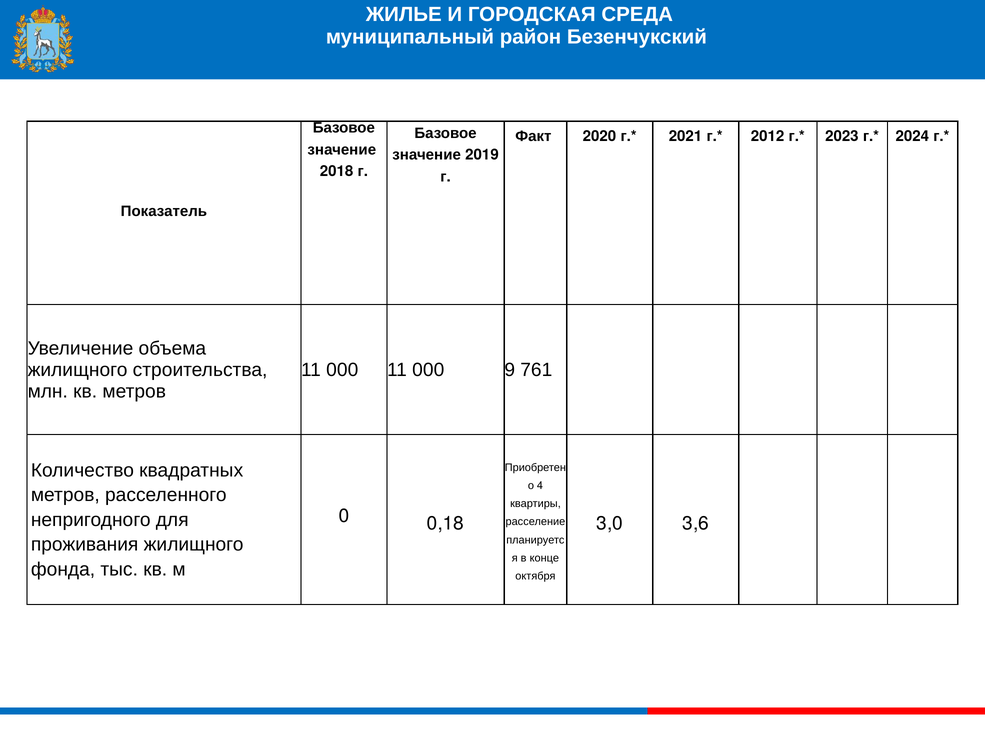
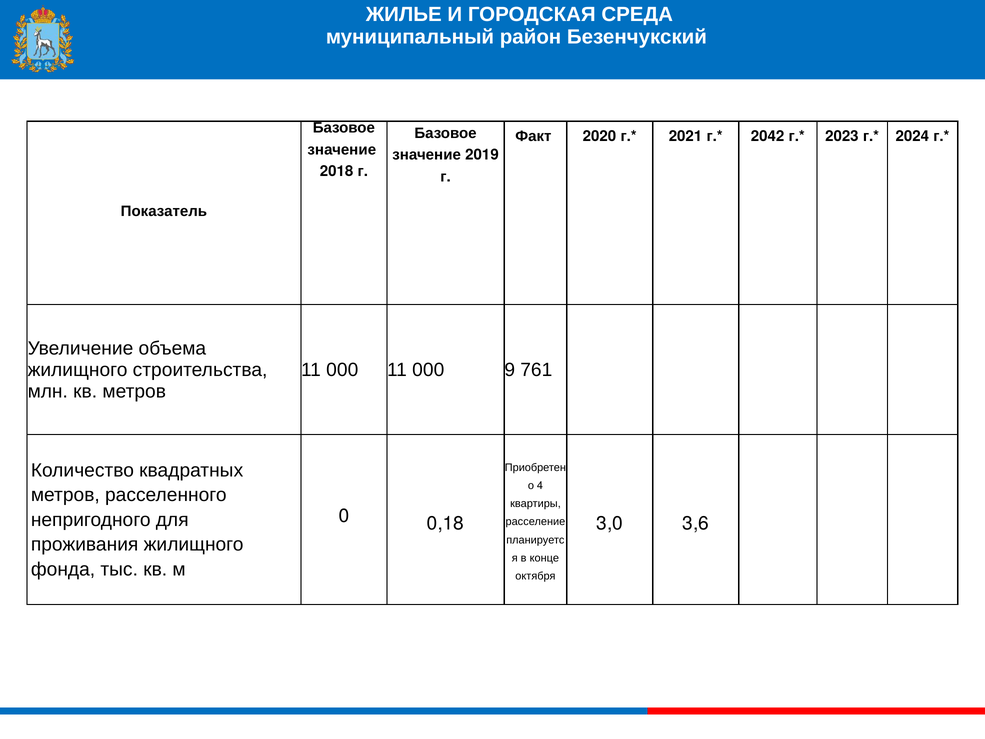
2012: 2012 -> 2042 (768, 136)
